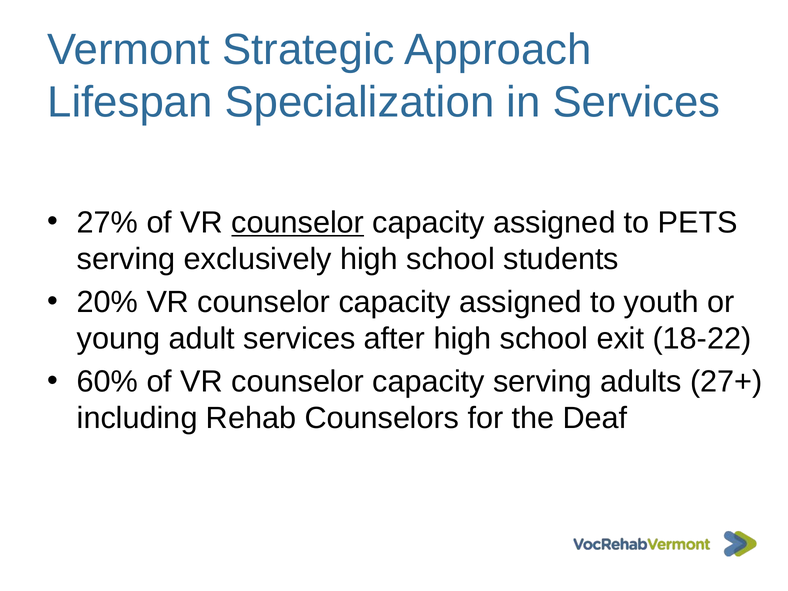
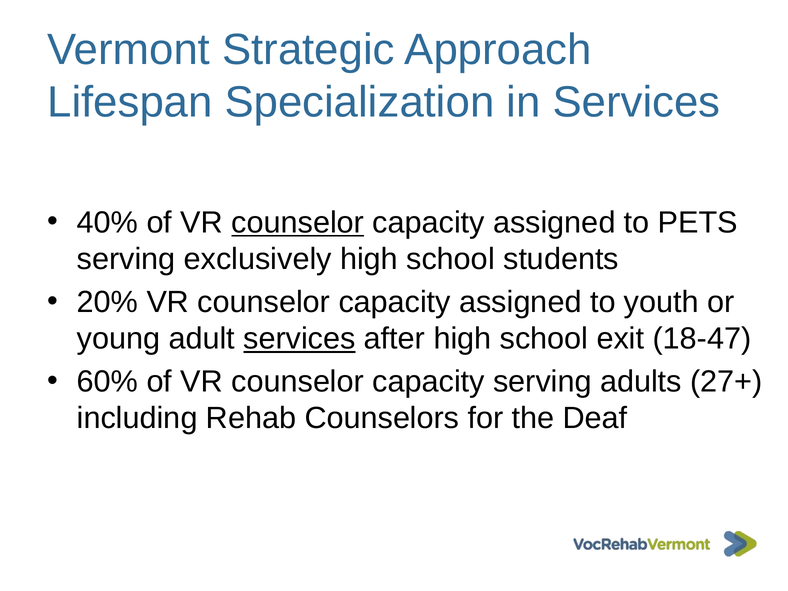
27%: 27% -> 40% (107, 223)
services underline: none -> present (299, 339)
18-22: 18-22 -> 18-47 (702, 339)
